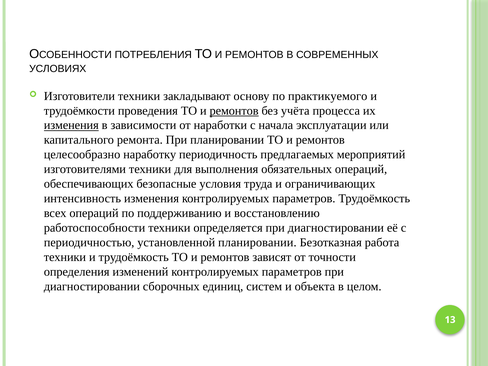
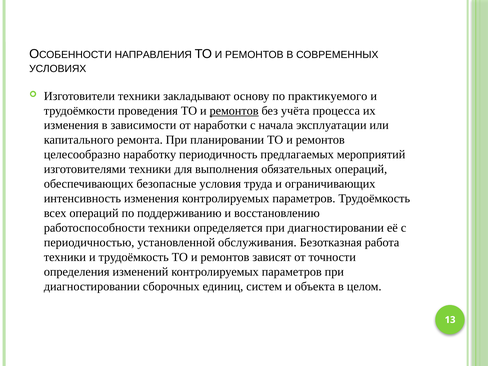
ПОТРЕБЛЕНИЯ: ПОТРЕБЛЕНИЯ -> НАПРАВЛЕНИЯ (153, 55)
изменения underline: present -> none (71, 125)
установленной планировании: планировании -> обслуживания (257, 242)
